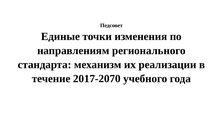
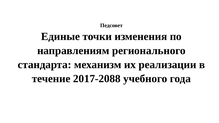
2017-2070: 2017-2070 -> 2017-2088 (97, 79)
